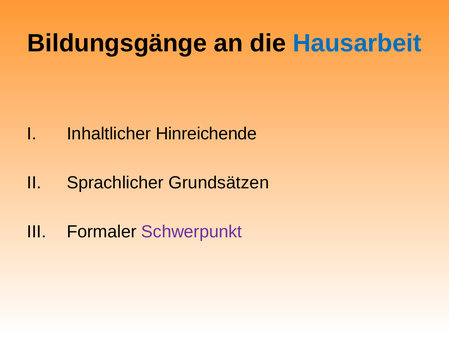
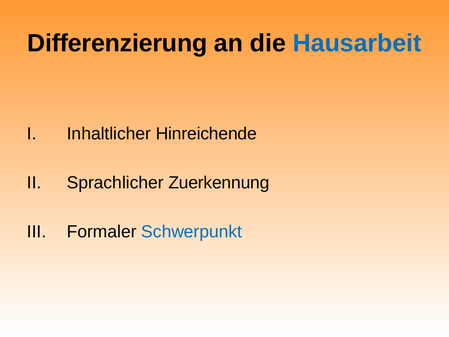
Bildungsgänge: Bildungsgänge -> Differenzierung (117, 43)
Grundsätzen: Grundsätzen -> Zuerkennung (219, 183)
Schwerpunkt colour: purple -> blue (192, 232)
